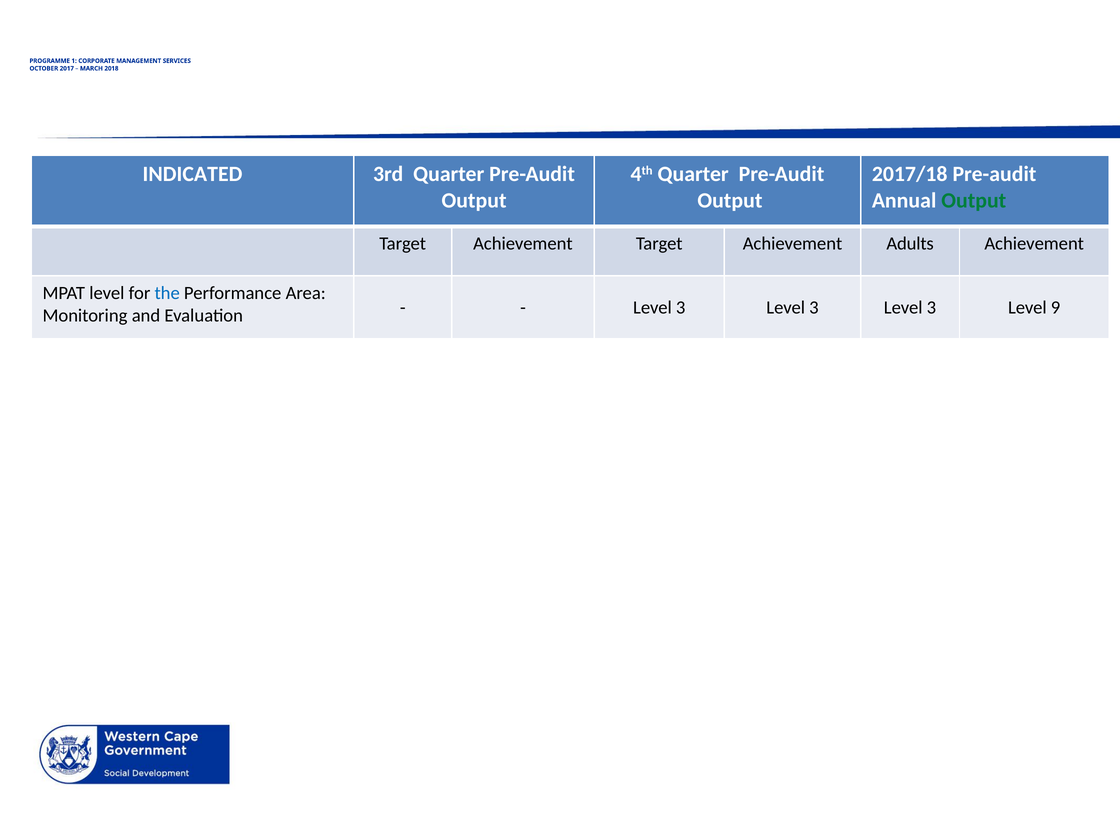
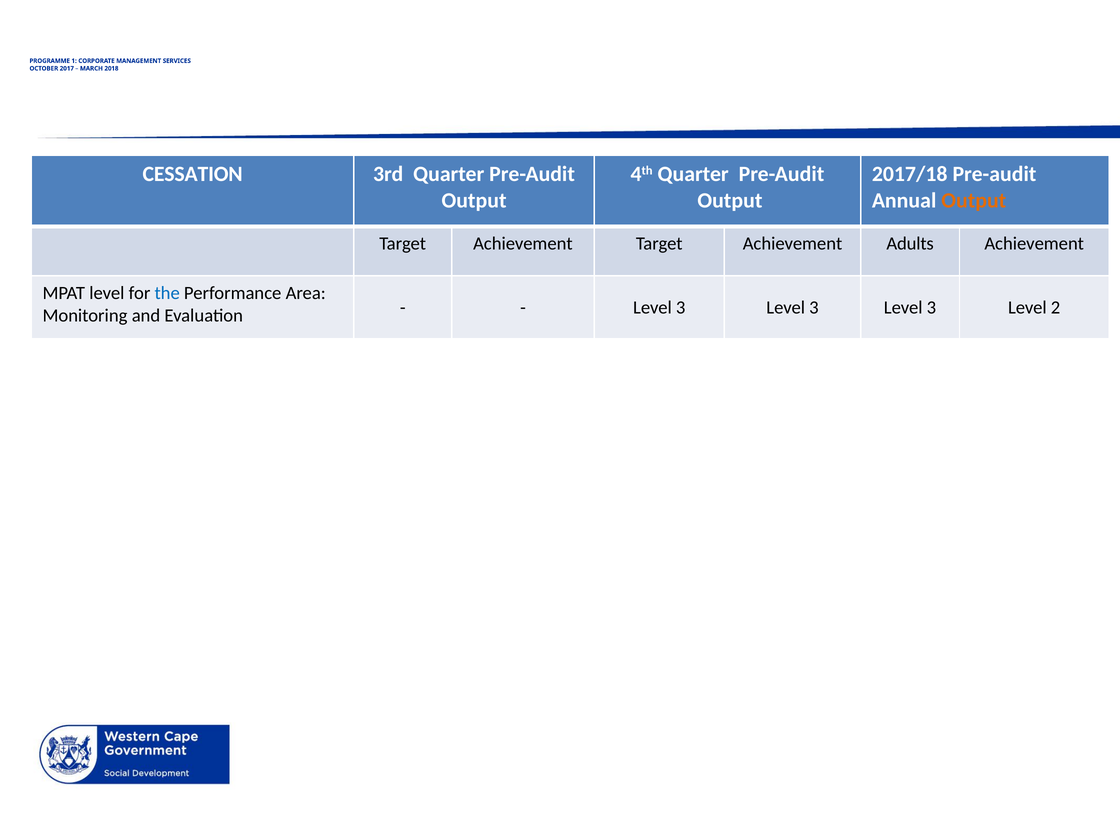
INDICATED: INDICATED -> CESSATION (193, 174)
Output colour: green -> orange (974, 201)
9: 9 -> 2 (1056, 307)
